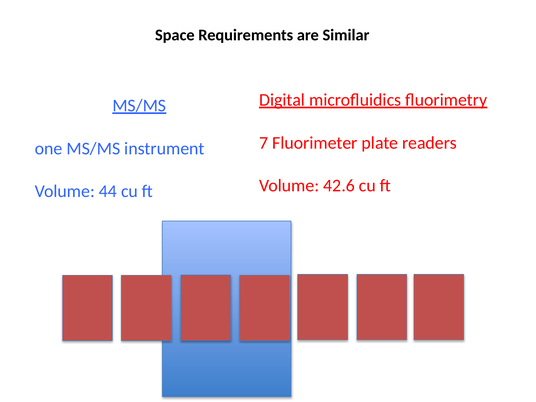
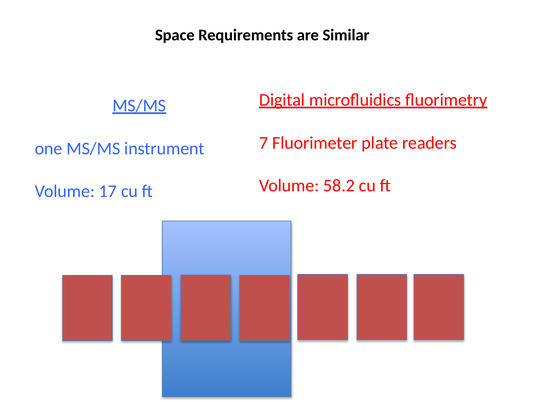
42.6: 42.6 -> 58.2 (339, 186)
44: 44 -> 17 (108, 191)
